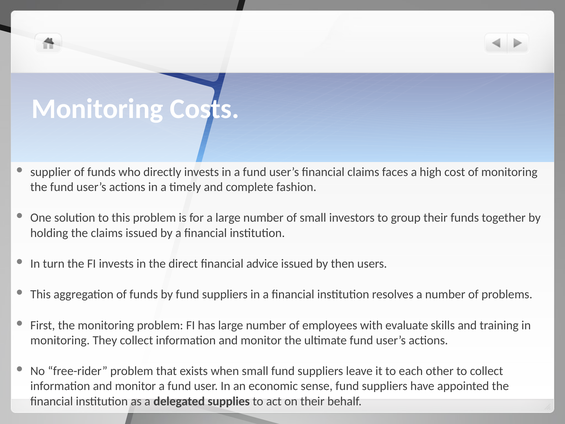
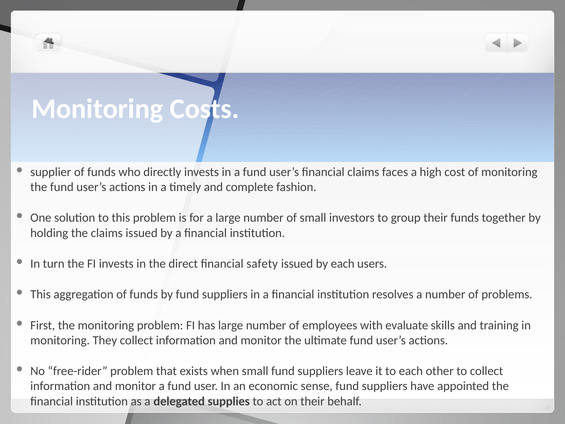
advice: advice -> safety (262, 264)
by then: then -> each (343, 264)
